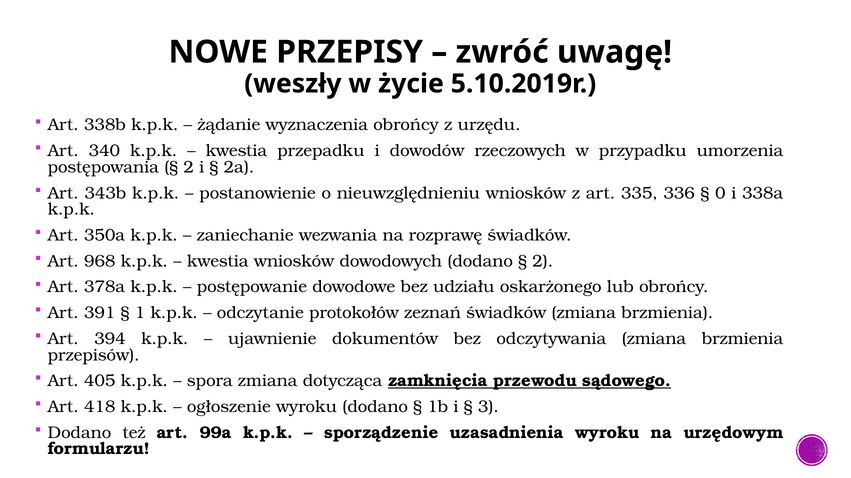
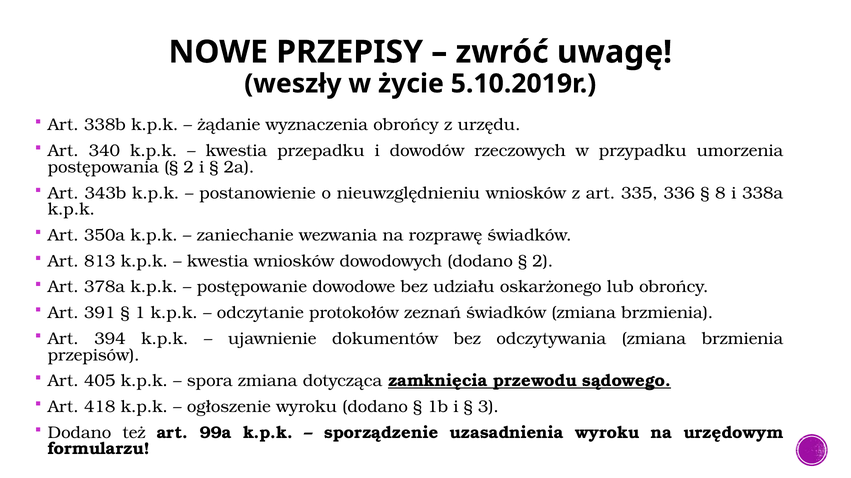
0: 0 -> 8 (720, 193)
968: 968 -> 813 (100, 261)
